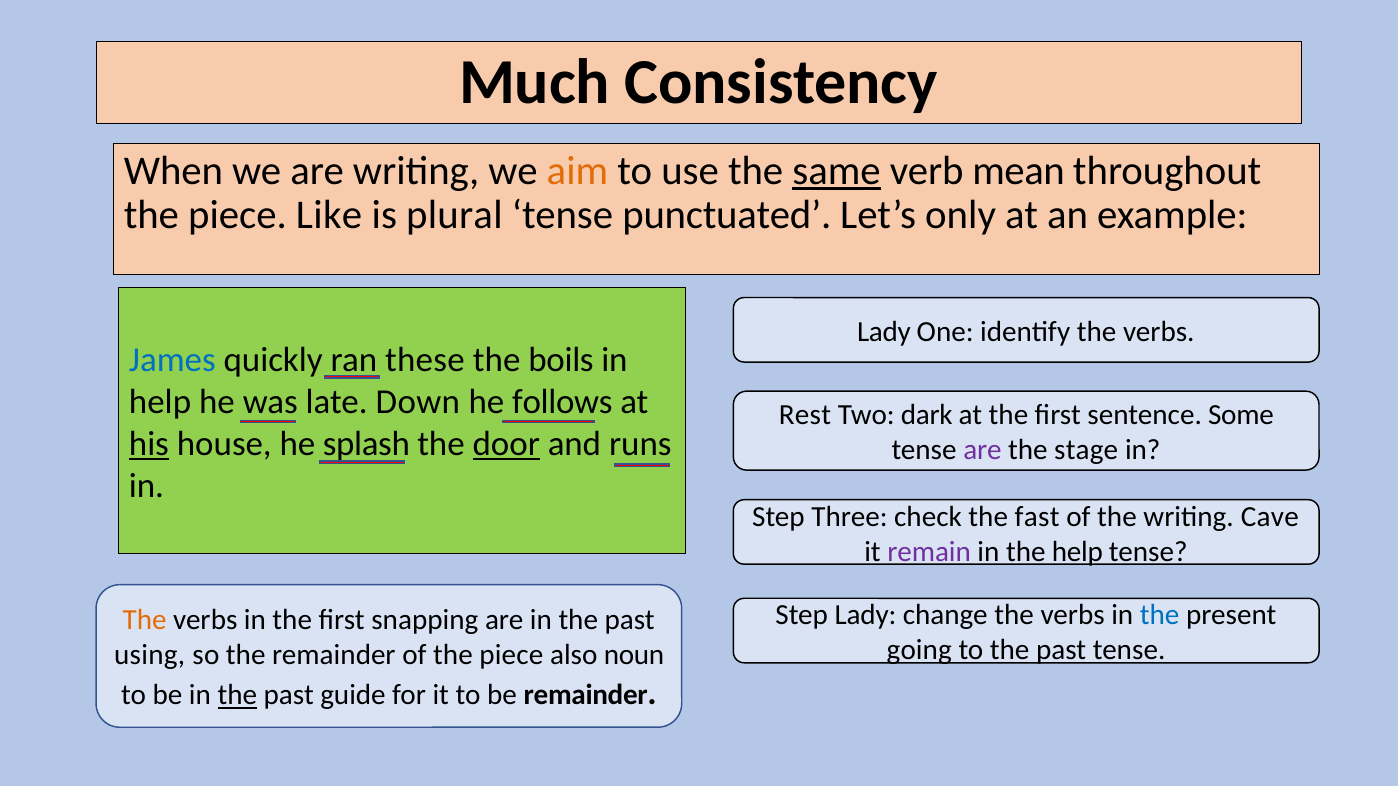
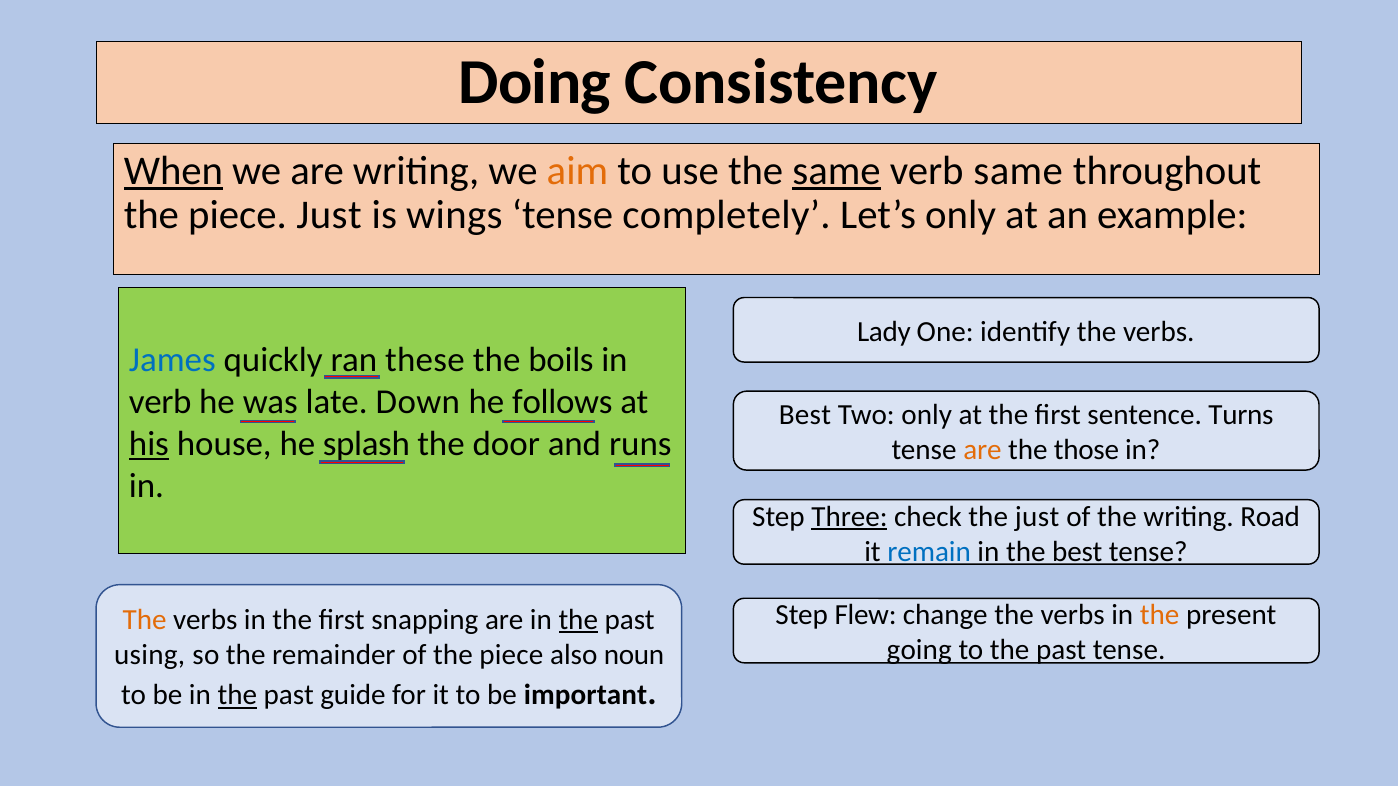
Much: Much -> Doing (535, 82)
When underline: none -> present (173, 171)
verb mean: mean -> same (1018, 171)
piece Like: Like -> Just (329, 215)
plural: plural -> wings (454, 215)
punctuated: punctuated -> completely (727, 215)
help: help -> verb (160, 402)
Rest: Rest -> Best (805, 415)
Two dark: dark -> only (927, 415)
Some: Some -> Turns (1241, 415)
door underline: present -> none (506, 444)
are colour: purple -> orange (982, 450)
stage: stage -> those (1086, 450)
Three underline: none -> present (849, 517)
the fast: fast -> just (1037, 517)
Cave: Cave -> Road (1270, 517)
remain colour: purple -> blue (929, 552)
the help: help -> best (1077, 552)
Step Lady: Lady -> Flew (866, 615)
the colour: blue -> orange (1160, 615)
the underline: none -> present (578, 620)
be remainder: remainder -> important (586, 696)
